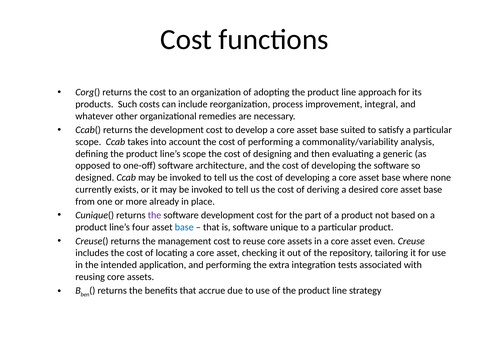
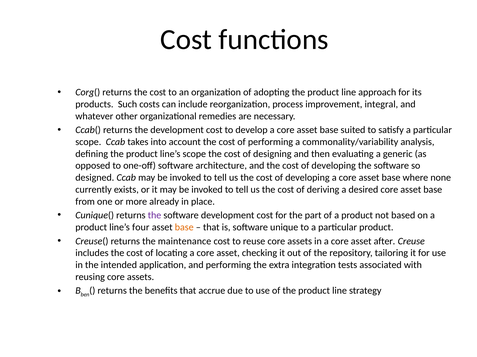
base colour: blue -> orange (184, 228)
management: management -> maintenance (185, 242)
even: even -> after (384, 242)
